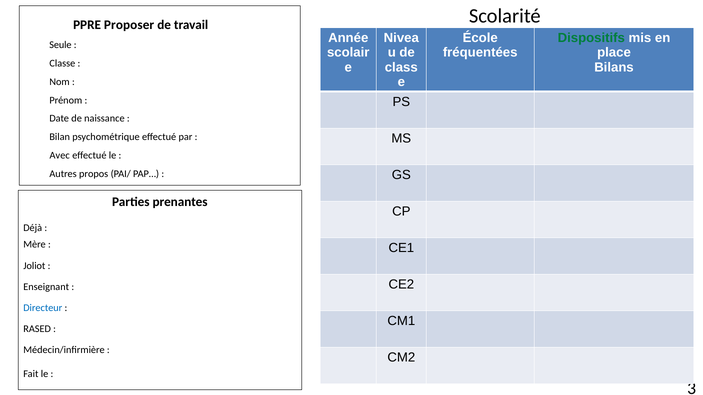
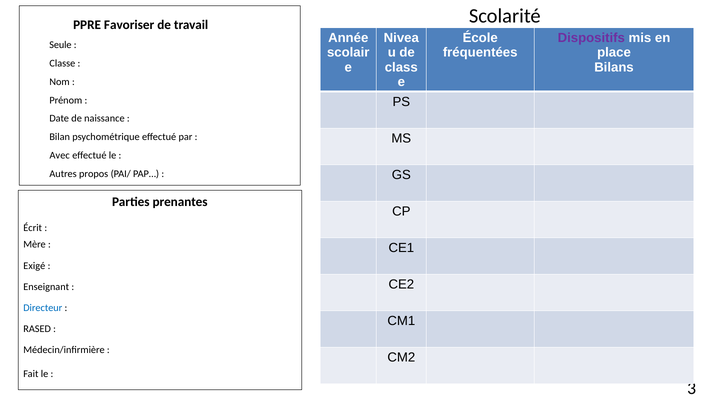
Proposer: Proposer -> Favoriser (129, 25)
Dispositifs colour: green -> purple (591, 38)
Déjà: Déjà -> Écrit (33, 228)
Joliot: Joliot -> Exigé (34, 266)
